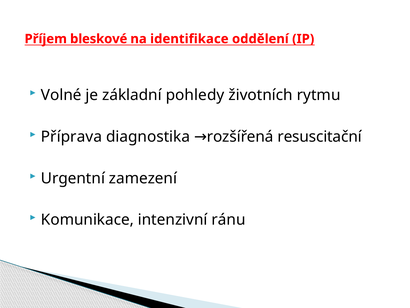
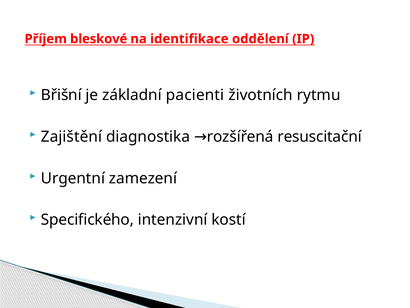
Volné: Volné -> Břišní (61, 95)
pohledy: pohledy -> pacienti (195, 95)
Příprava: Příprava -> Zajištění (71, 137)
Komunikace: Komunikace -> Specifického (87, 220)
ránu: ránu -> kostí (229, 220)
